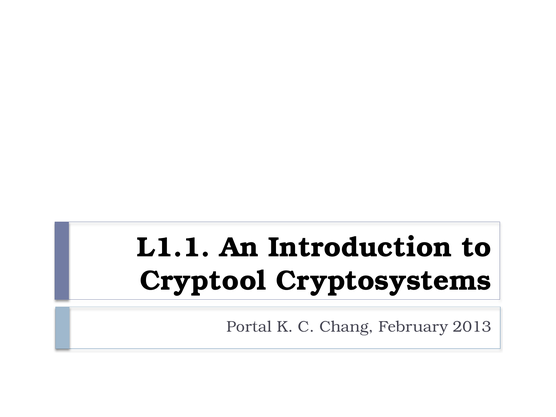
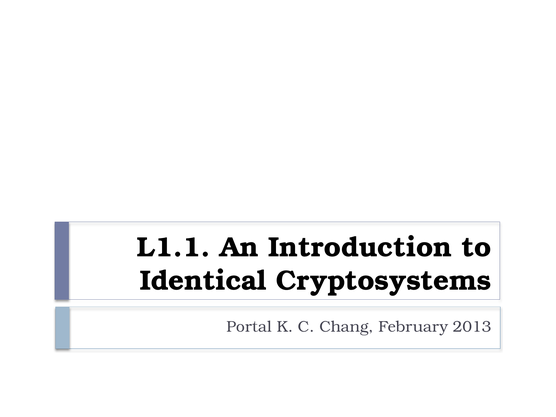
Cryptool: Cryptool -> Identical (203, 281)
